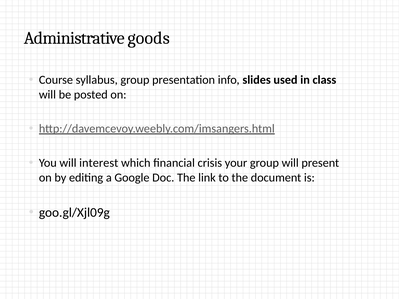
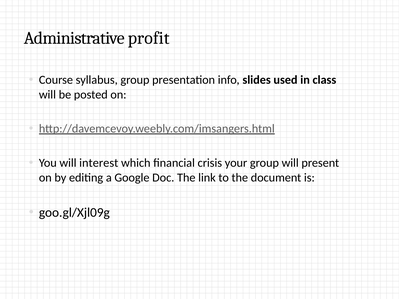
goods: goods -> profit (149, 38)
